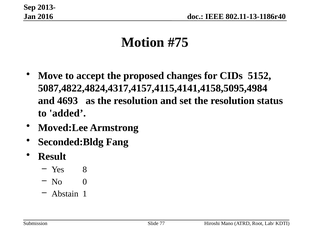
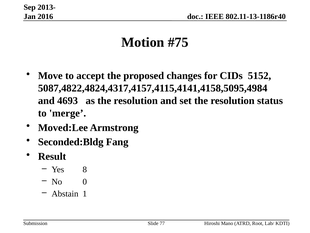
added: added -> merge (68, 113)
